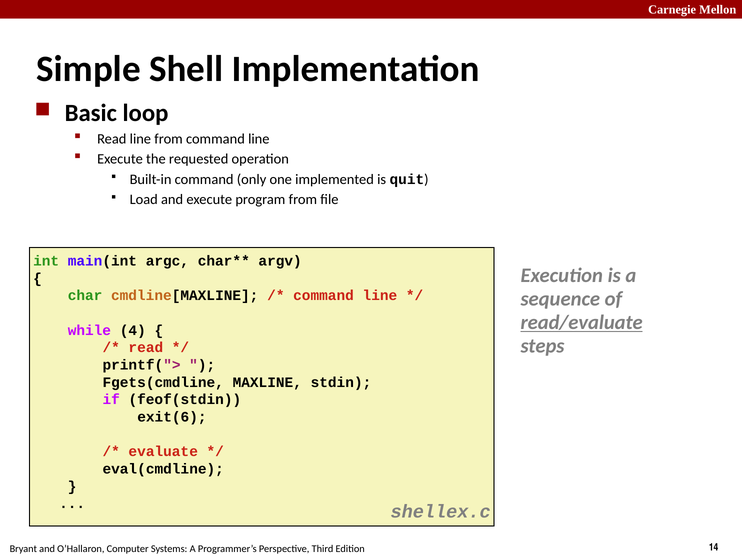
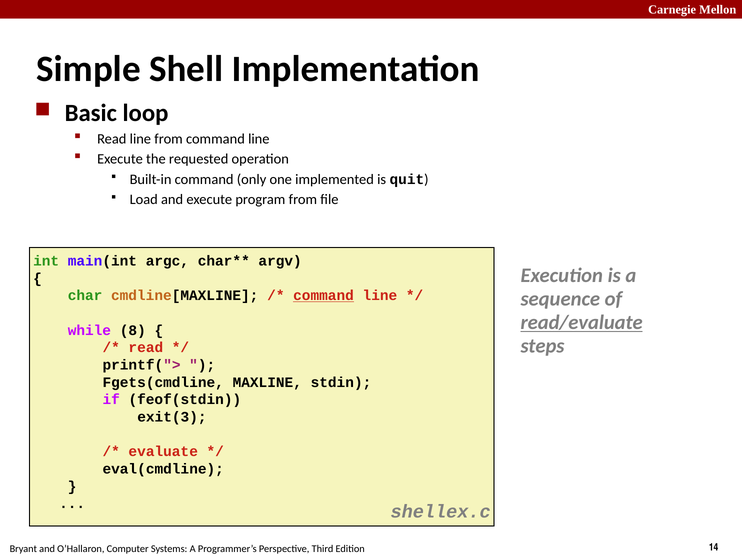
command underline: none -> present (324, 295)
4: 4 -> 8 (133, 330)
exit(6: exit(6 -> exit(3 (172, 417)
